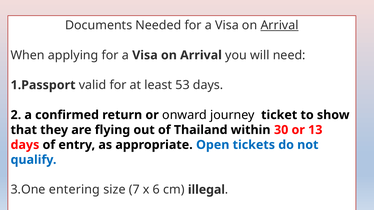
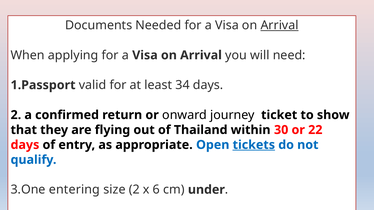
53: 53 -> 34 (183, 85)
13: 13 -> 22 (315, 130)
tickets underline: none -> present (254, 145)
size 7: 7 -> 2 (134, 190)
illegal: illegal -> under (206, 190)
